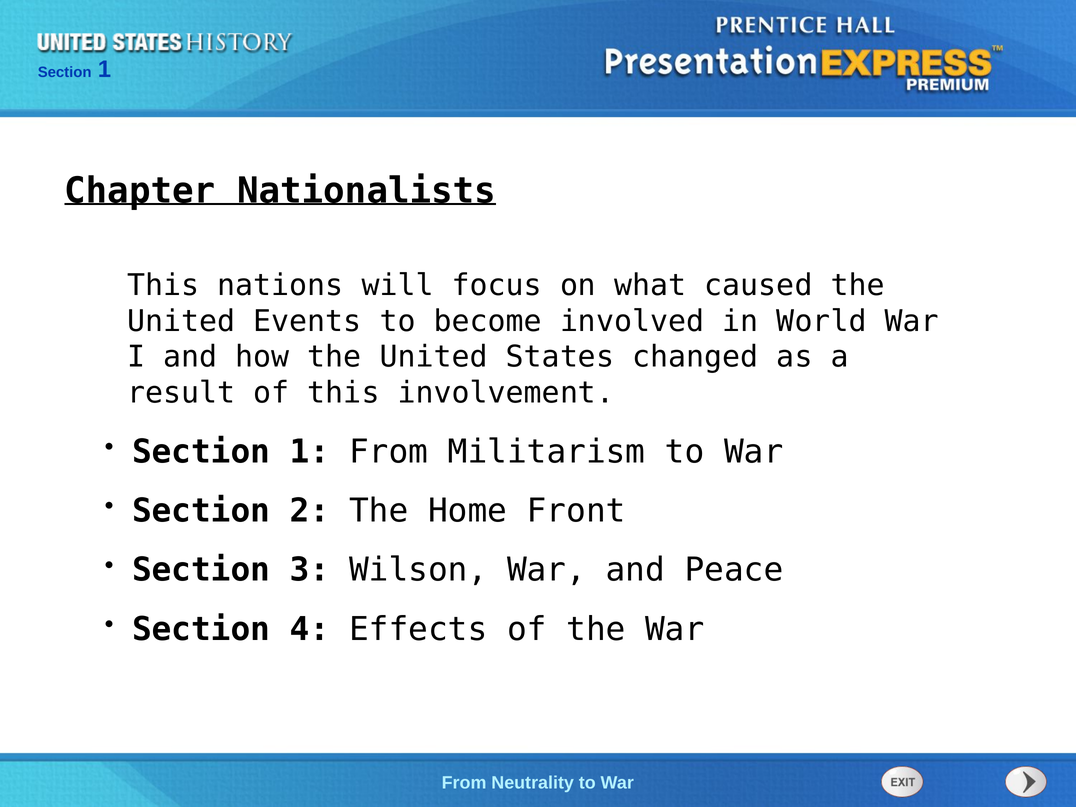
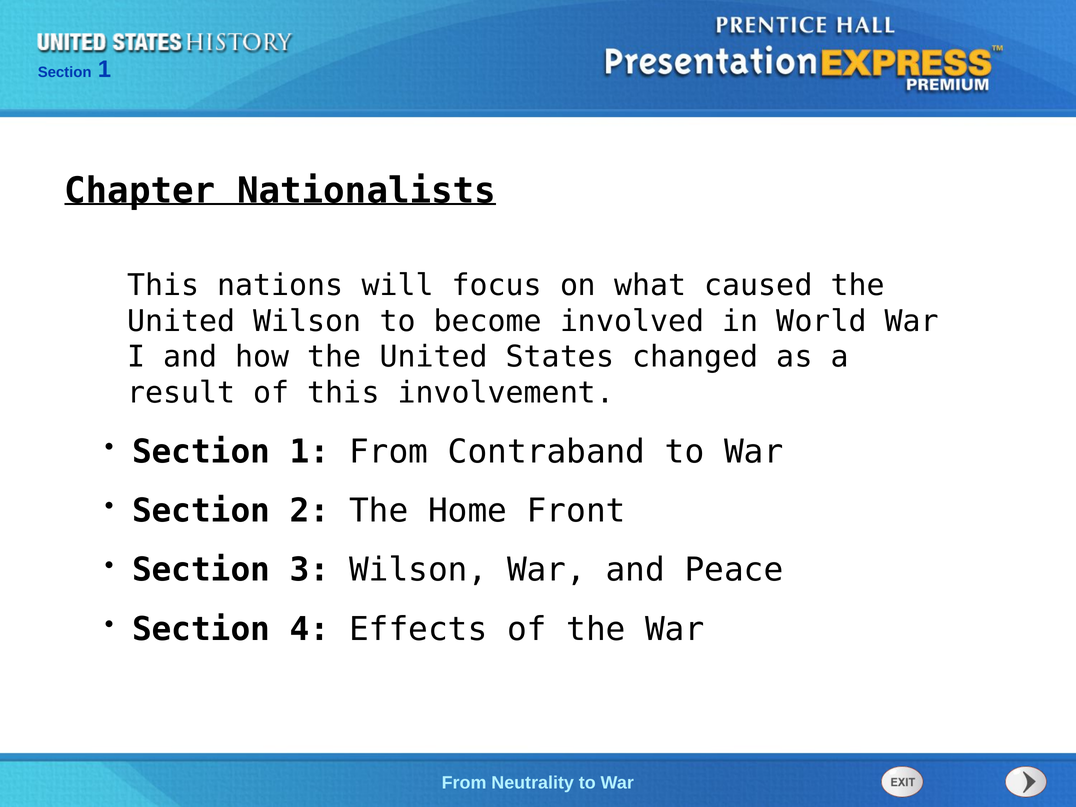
United Events: Events -> Wilson (307, 321)
Militarism: Militarism -> Contraband (547, 452)
